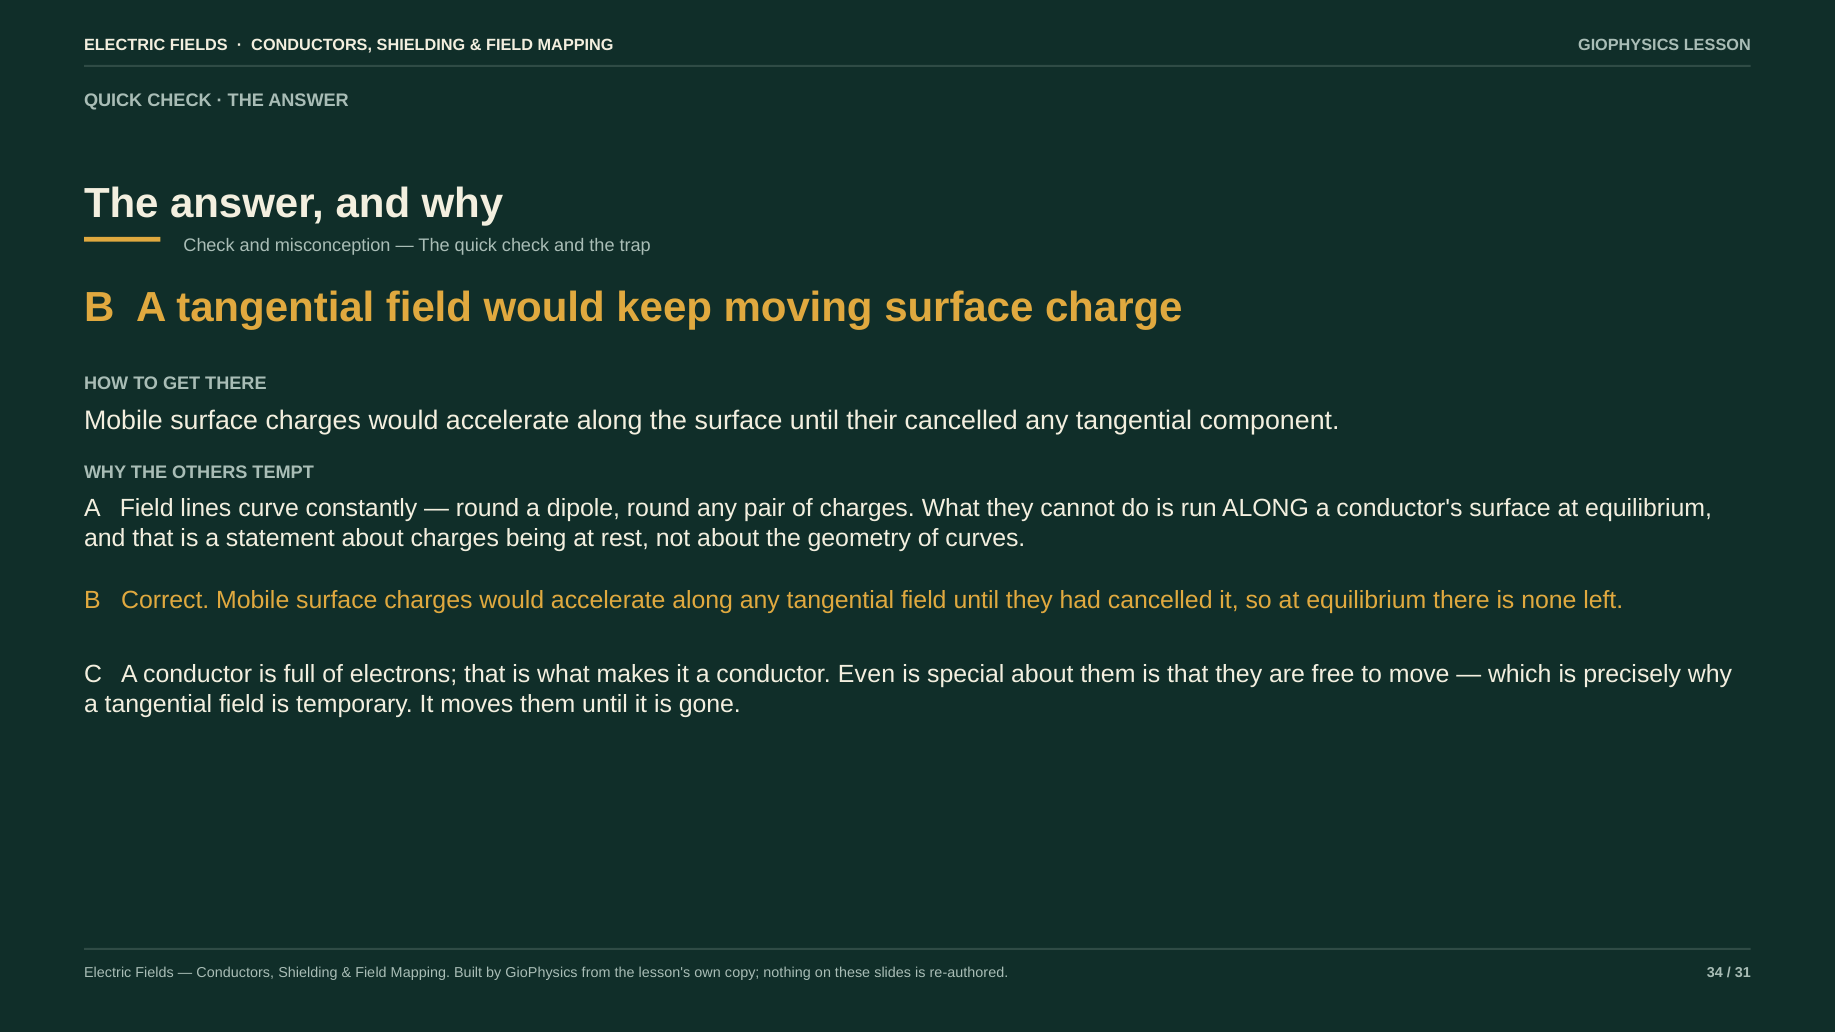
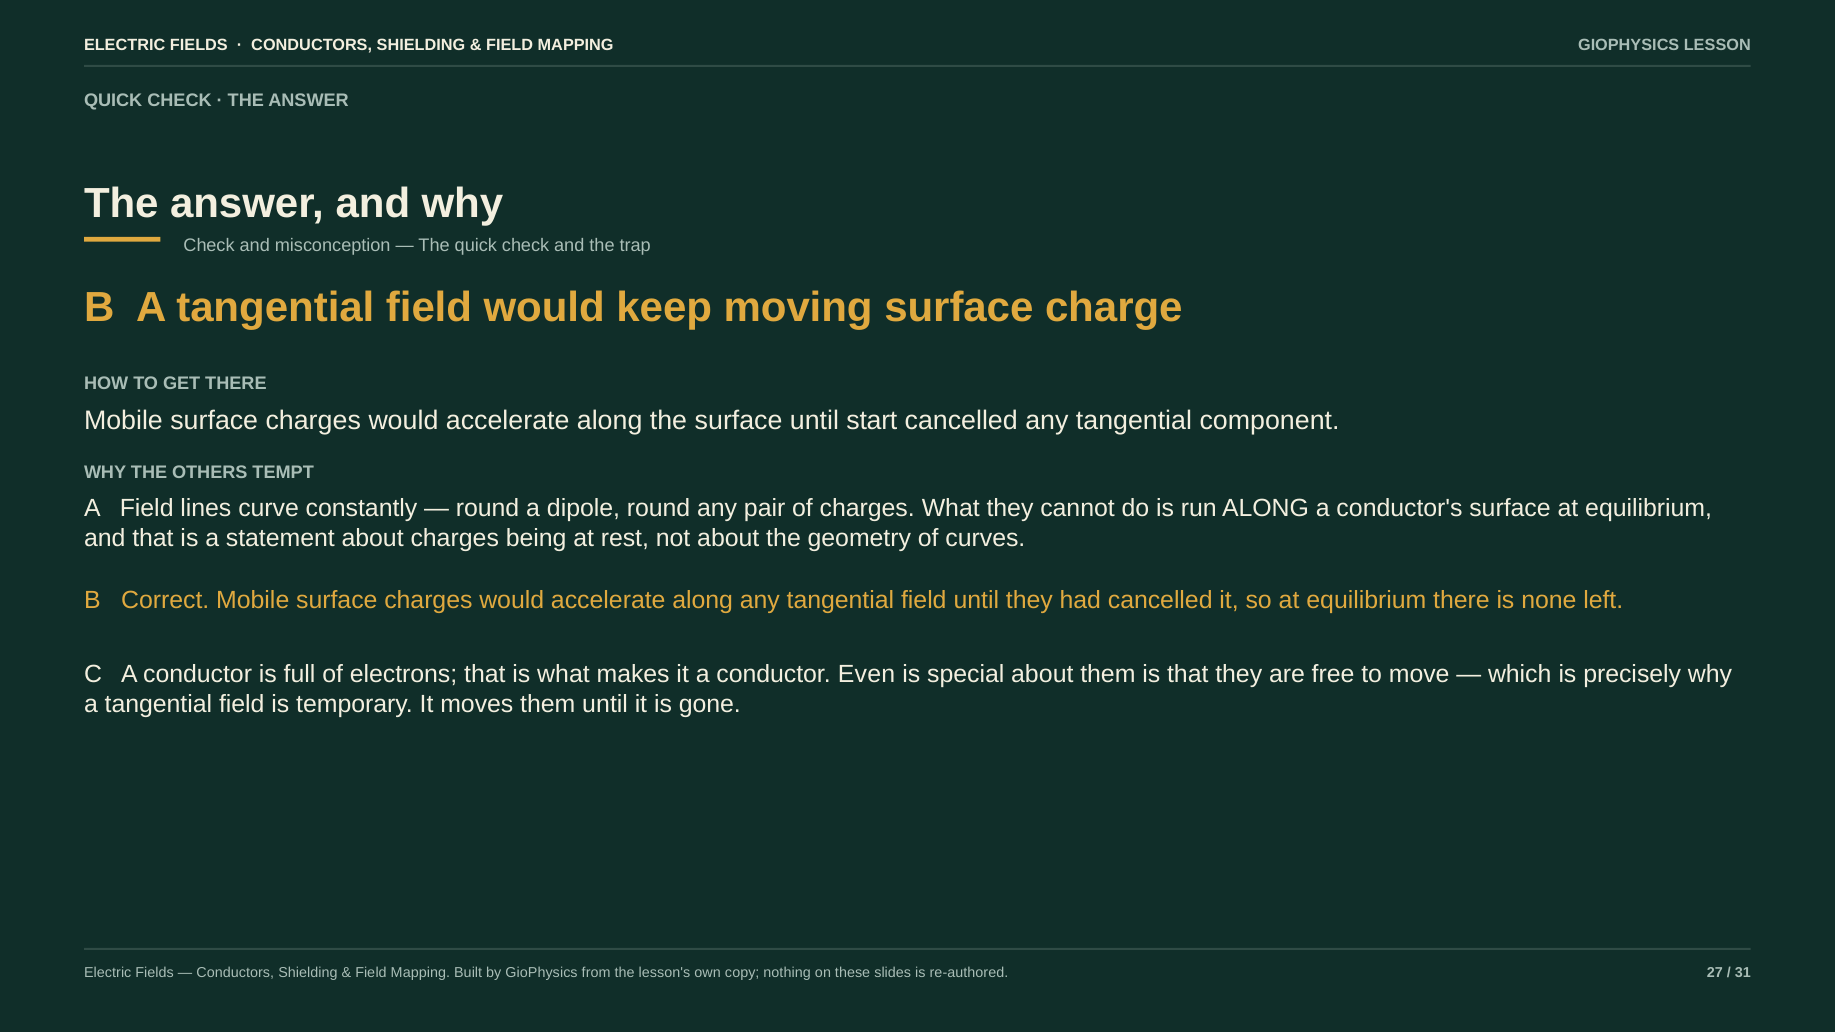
their: their -> start (872, 421)
34: 34 -> 27 (1715, 973)
